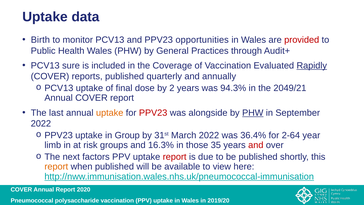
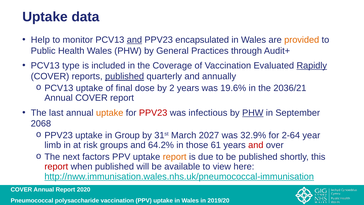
Birth: Birth -> Help (40, 40)
and underline: none -> present (134, 40)
opportunities: opportunities -> encapsulated (202, 40)
provided colour: red -> orange (302, 40)
sure: sure -> type (71, 65)
published underline: none -> present (125, 76)
94.3%: 94.3% -> 19.6% (233, 88)
2049/21: 2049/21 -> 2036/21 (290, 88)
alongside: alongside -> infectious (208, 113)
2022: 2022 -> 2068 (41, 124)
March 2022: 2022 -> 2027 (209, 135)
36.4%: 36.4% -> 32.9% (253, 135)
16.3%: 16.3% -> 64.2% (161, 145)
35: 35 -> 61 (216, 145)
report colour: red -> orange (175, 157)
report colour: orange -> red (56, 166)
